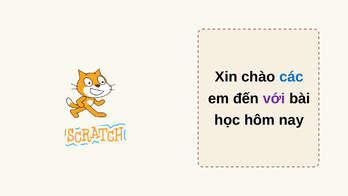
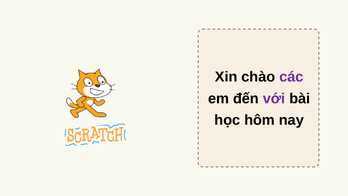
các colour: blue -> purple (291, 77)
